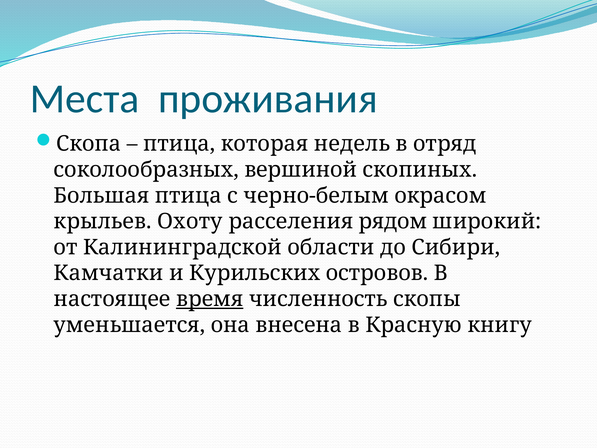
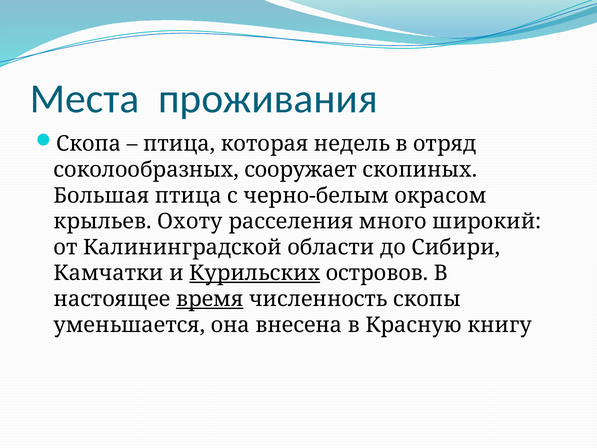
вершиной: вершиной -> сооружает (301, 170)
рядом: рядом -> много (393, 221)
Курильских underline: none -> present (255, 273)
